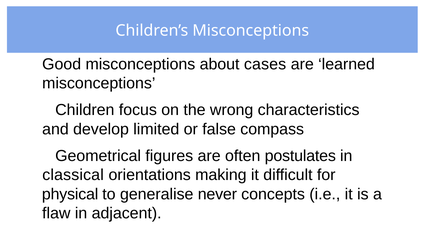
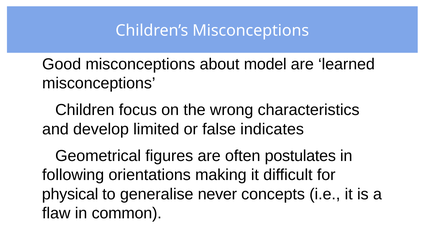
cases: cases -> model (265, 64)
compass: compass -> indicates (272, 129)
classical: classical -> following (73, 175)
adjacent: adjacent -> common (127, 213)
